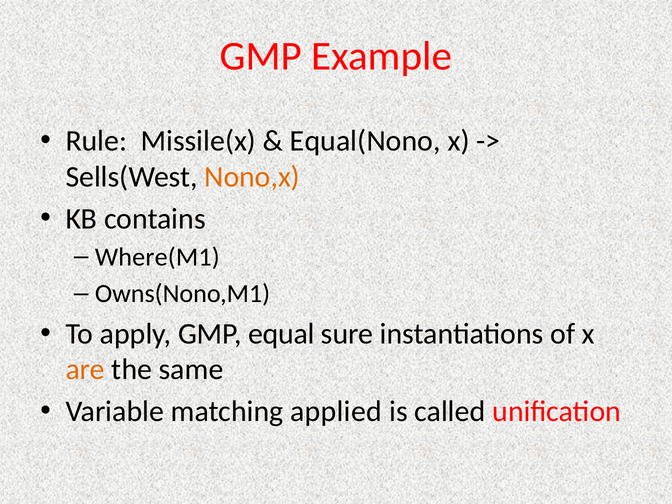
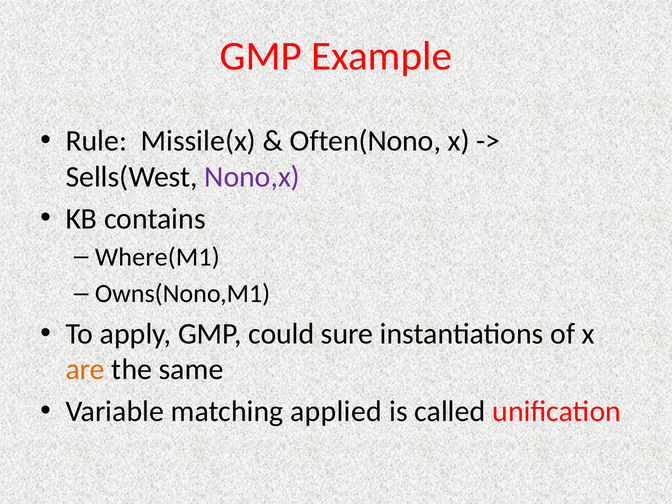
Equal(Nono: Equal(Nono -> Often(Nono (365, 141)
Nono,x colour: orange -> purple (252, 177)
equal: equal -> could (281, 334)
